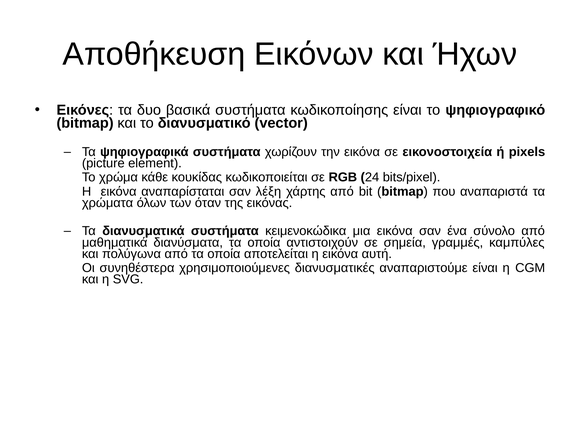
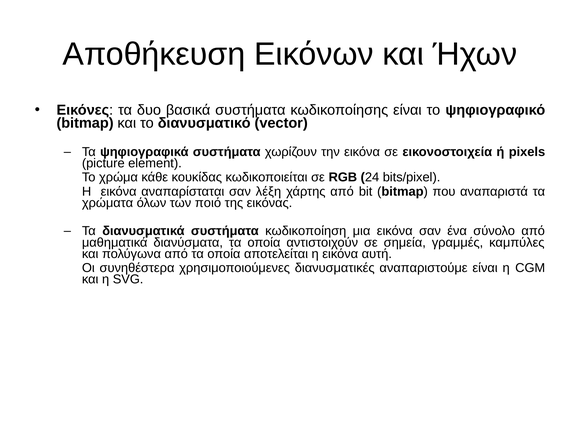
όταν: όταν -> ποιό (208, 203)
κειμενοκώδικα: κειμενοκώδικα -> κωδικοποίηση (306, 231)
